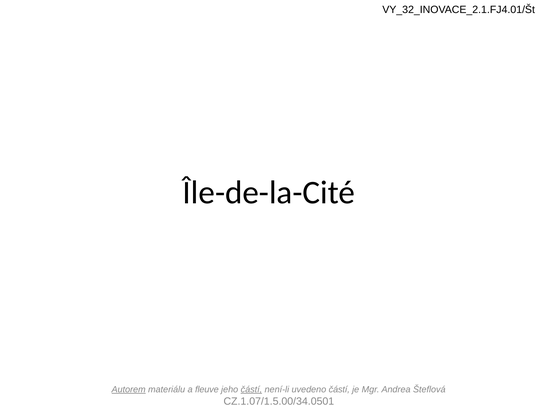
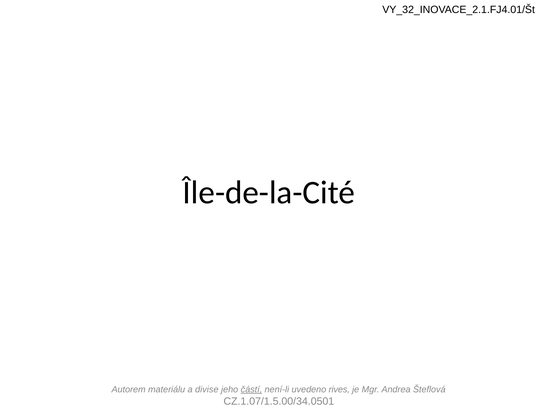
Autorem underline: present -> none (129, 389)
fleuve: fleuve -> divise (207, 389)
uvedeno částí: částí -> rives (339, 389)
